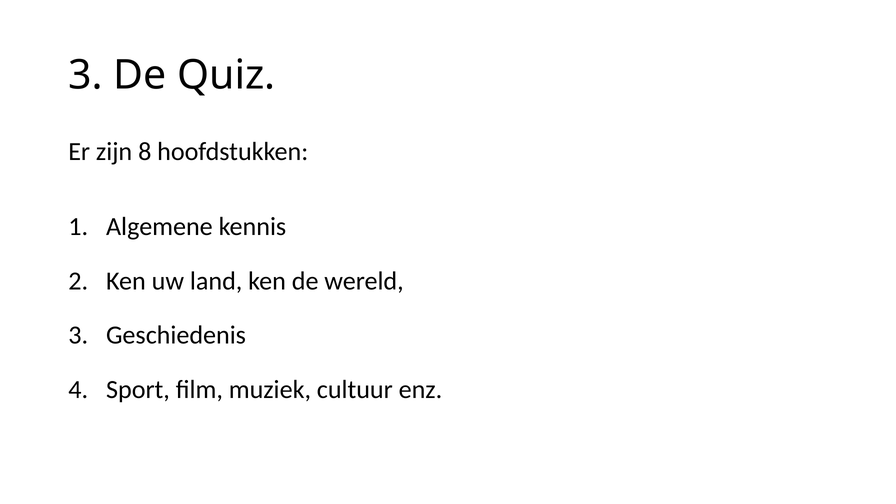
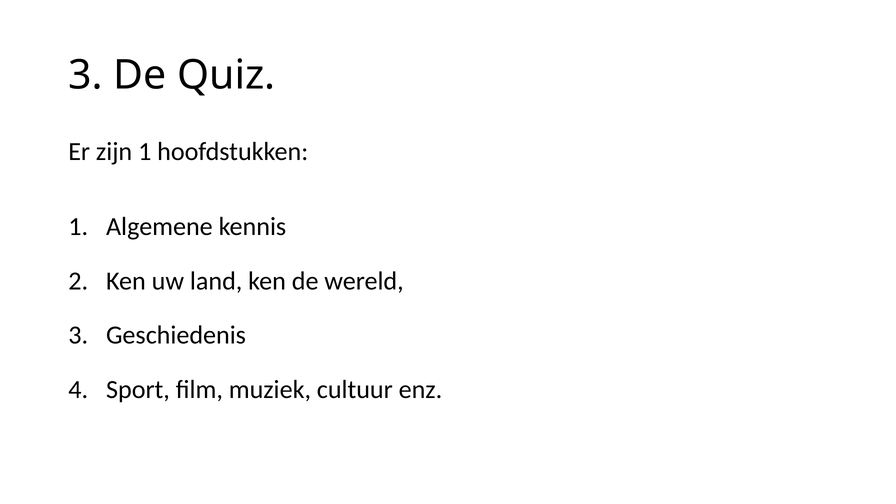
zijn 8: 8 -> 1 (145, 151)
